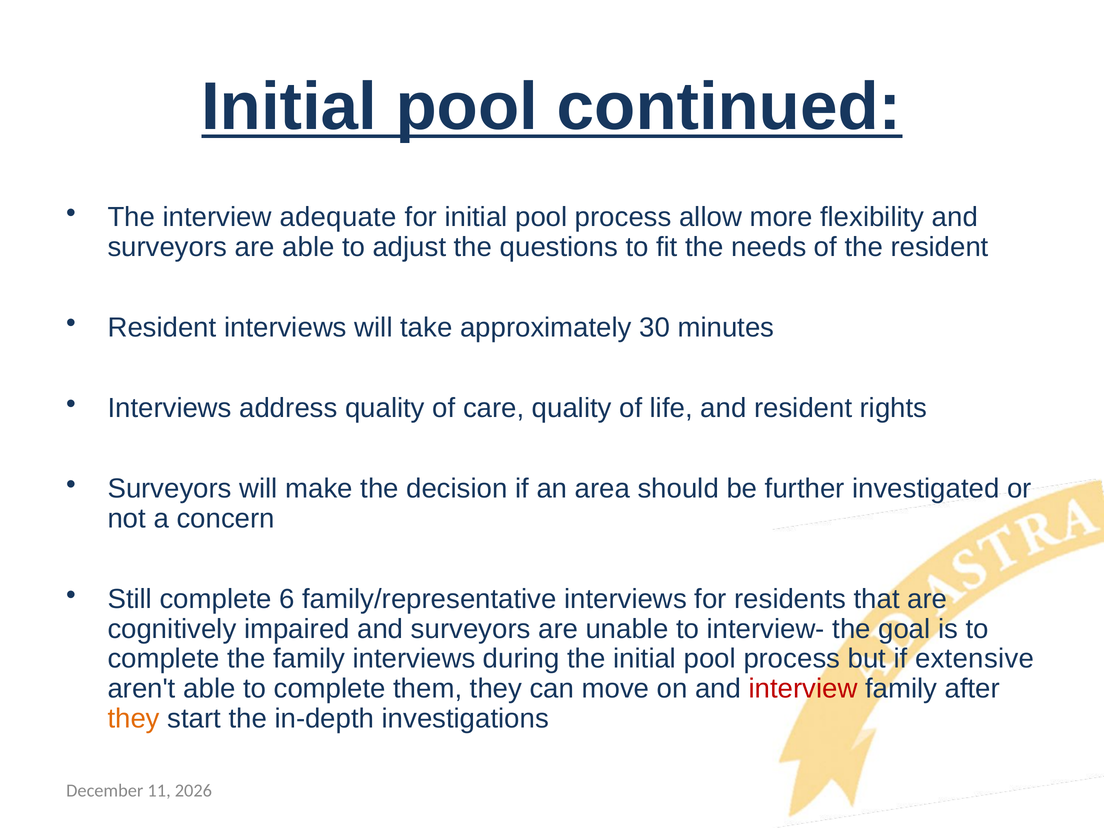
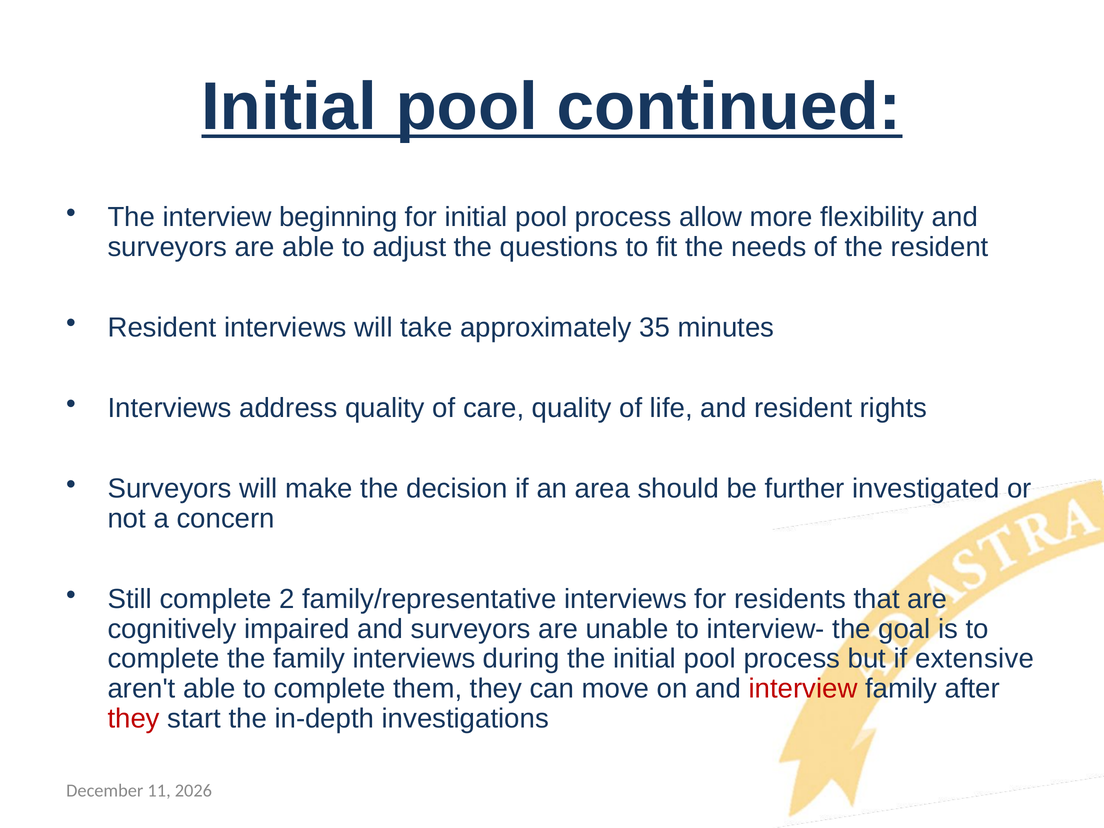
adequate: adequate -> beginning (338, 217)
30: 30 -> 35 (655, 328)
6: 6 -> 2 (287, 599)
they colour: orange -> red (134, 718)
